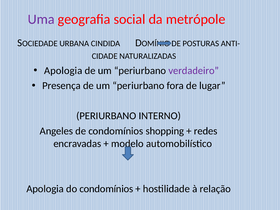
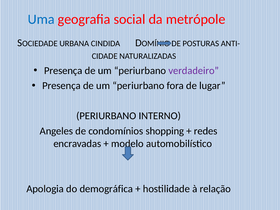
Uma colour: purple -> blue (41, 19)
Apologia: Apologia -> Presença (63, 71)
do condomínios: condomínios -> demográfica (106, 189)
